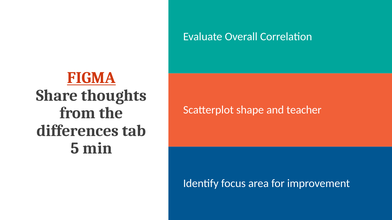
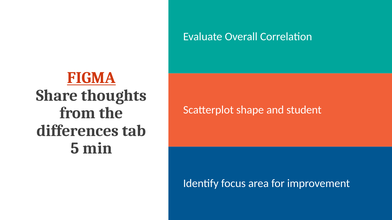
teacher: teacher -> student (304, 110)
